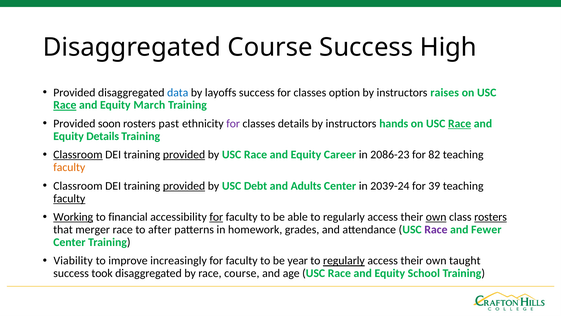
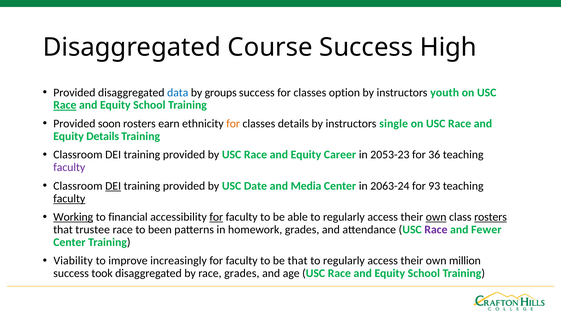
layoffs: layoffs -> groups (221, 92)
raises: raises -> youth (445, 92)
March: March -> School (149, 105)
past: past -> earn (169, 123)
for colour: purple -> orange (233, 123)
hands: hands -> single (394, 123)
Race underline: present -> none (460, 123)
Classroom underline: present -> none (78, 155)
provided underline: present -> none (184, 155)
2086-23: 2086-23 -> 2053-23 (390, 155)
82: 82 -> 36 (434, 155)
faculty colour: orange -> purple (69, 167)
DEI underline: none -> present (113, 186)
provided underline: present -> none (184, 186)
Debt: Debt -> Date (255, 186)
Adults: Adults -> Media (306, 186)
2039-24: 2039-24 -> 2063-24 (390, 186)
39: 39 -> 93 (434, 186)
merger: merger -> trustee (93, 229)
after: after -> been (160, 229)
be year: year -> that (298, 260)
regularly underline: present -> none (344, 260)
taught: taught -> million (465, 260)
race course: course -> grades (242, 273)
